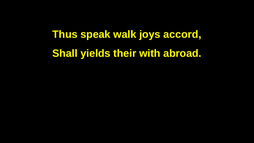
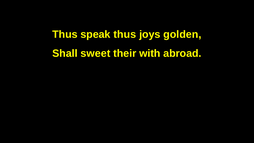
speak walk: walk -> thus (125, 34)
accord: accord -> golden (182, 34)
yields: yields -> sweet (95, 53)
